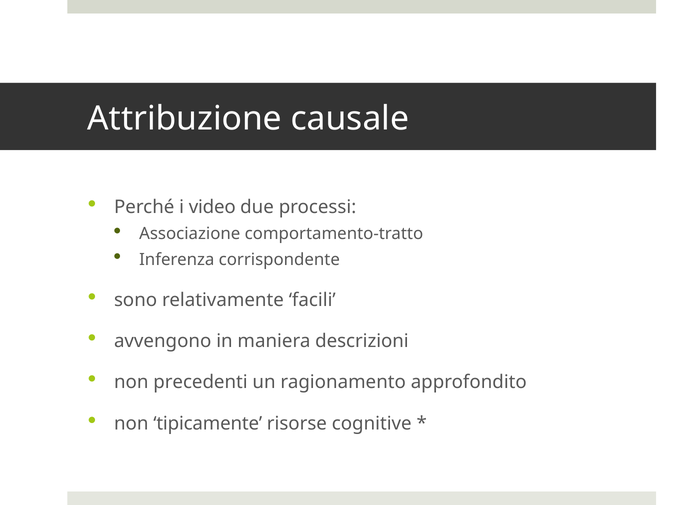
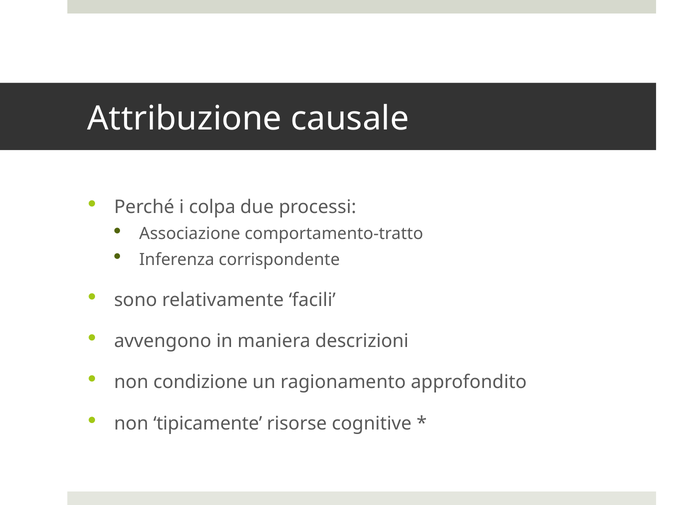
video: video -> colpa (212, 207)
precedenti: precedenti -> condizione (200, 382)
